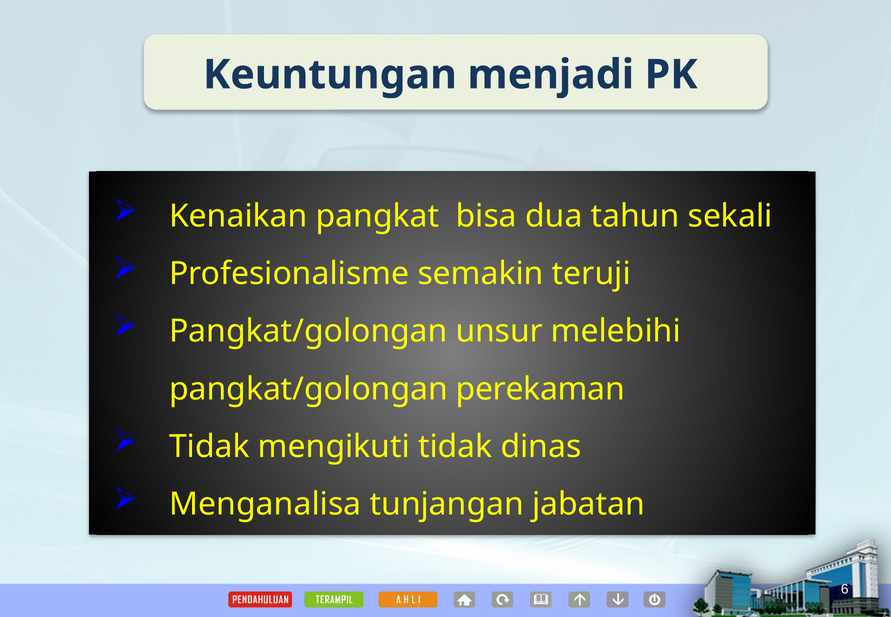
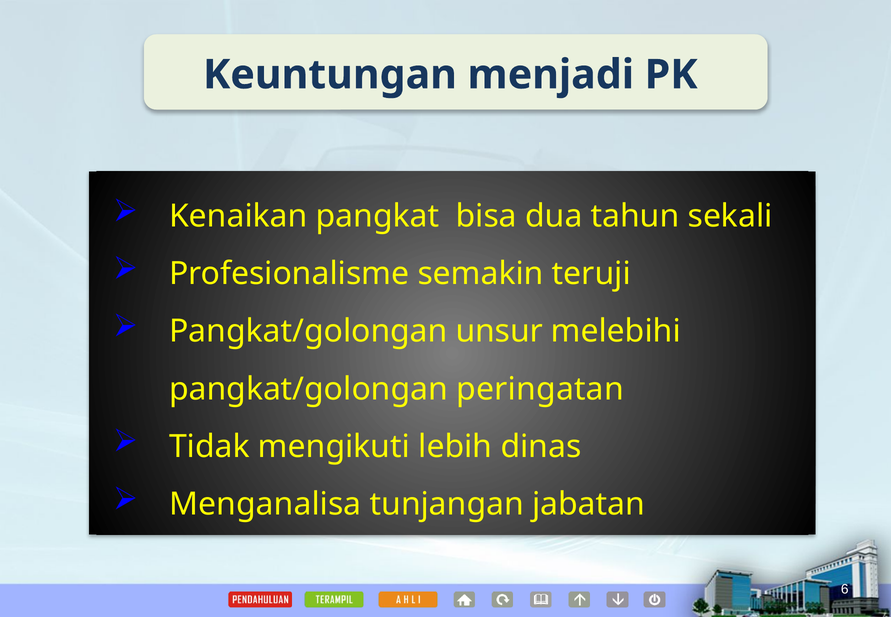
perekaman: perekaman -> peringatan (540, 389)
mengikuti tidak: tidak -> lebih (455, 446)
